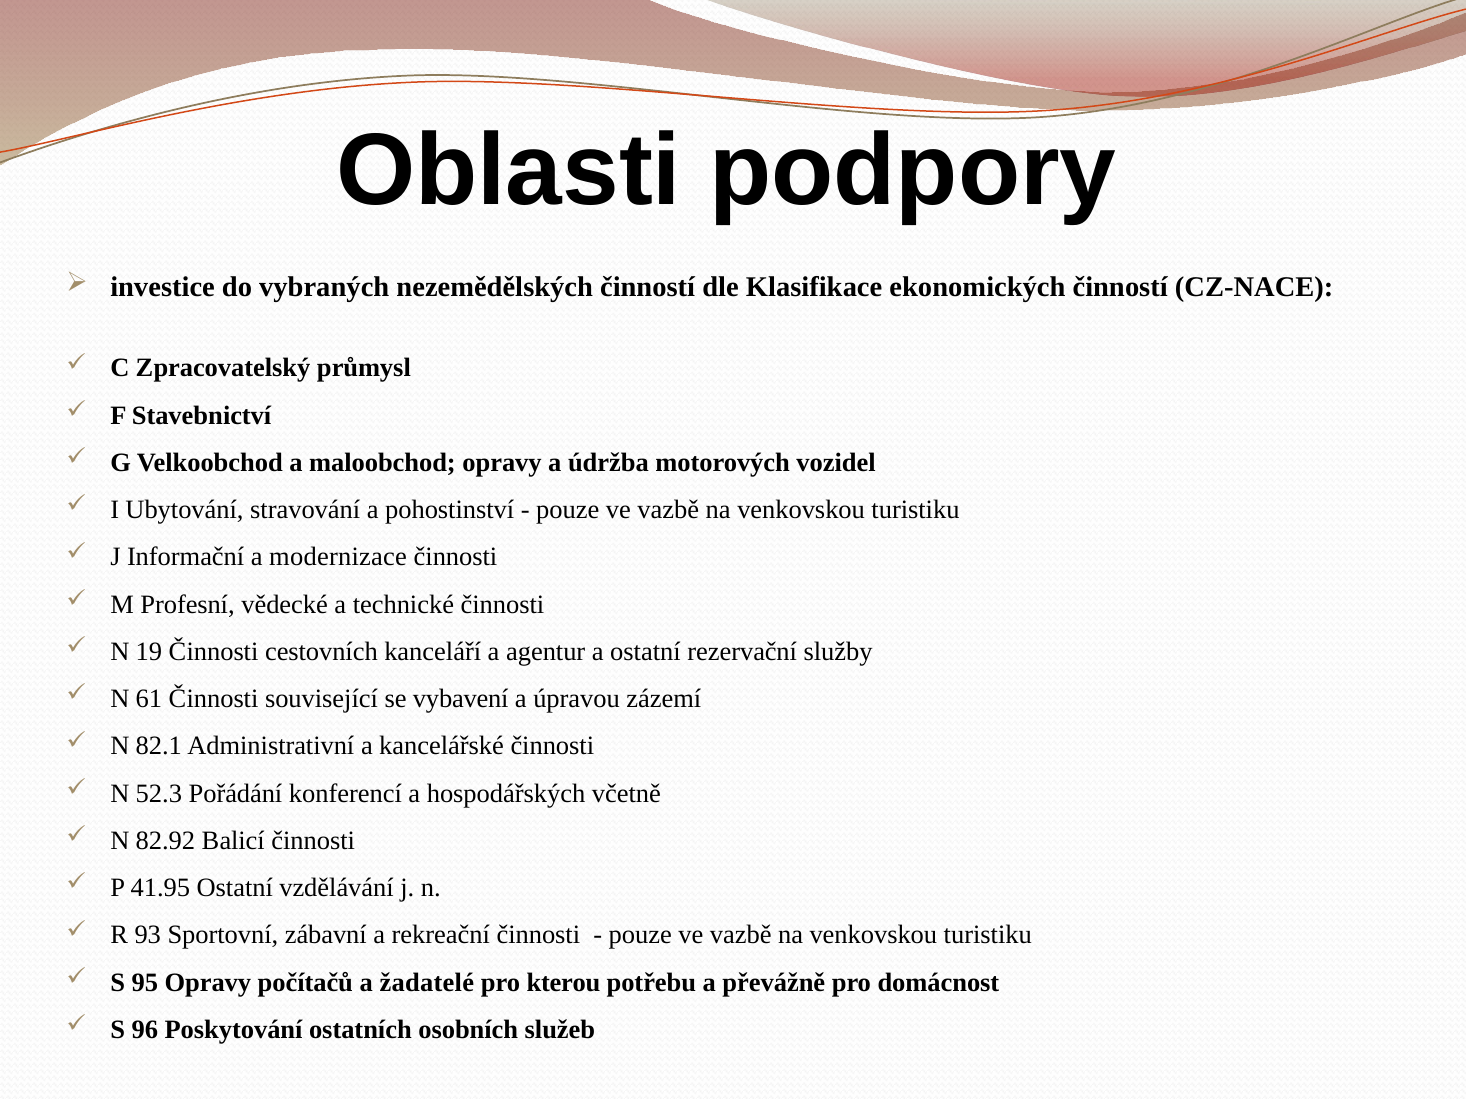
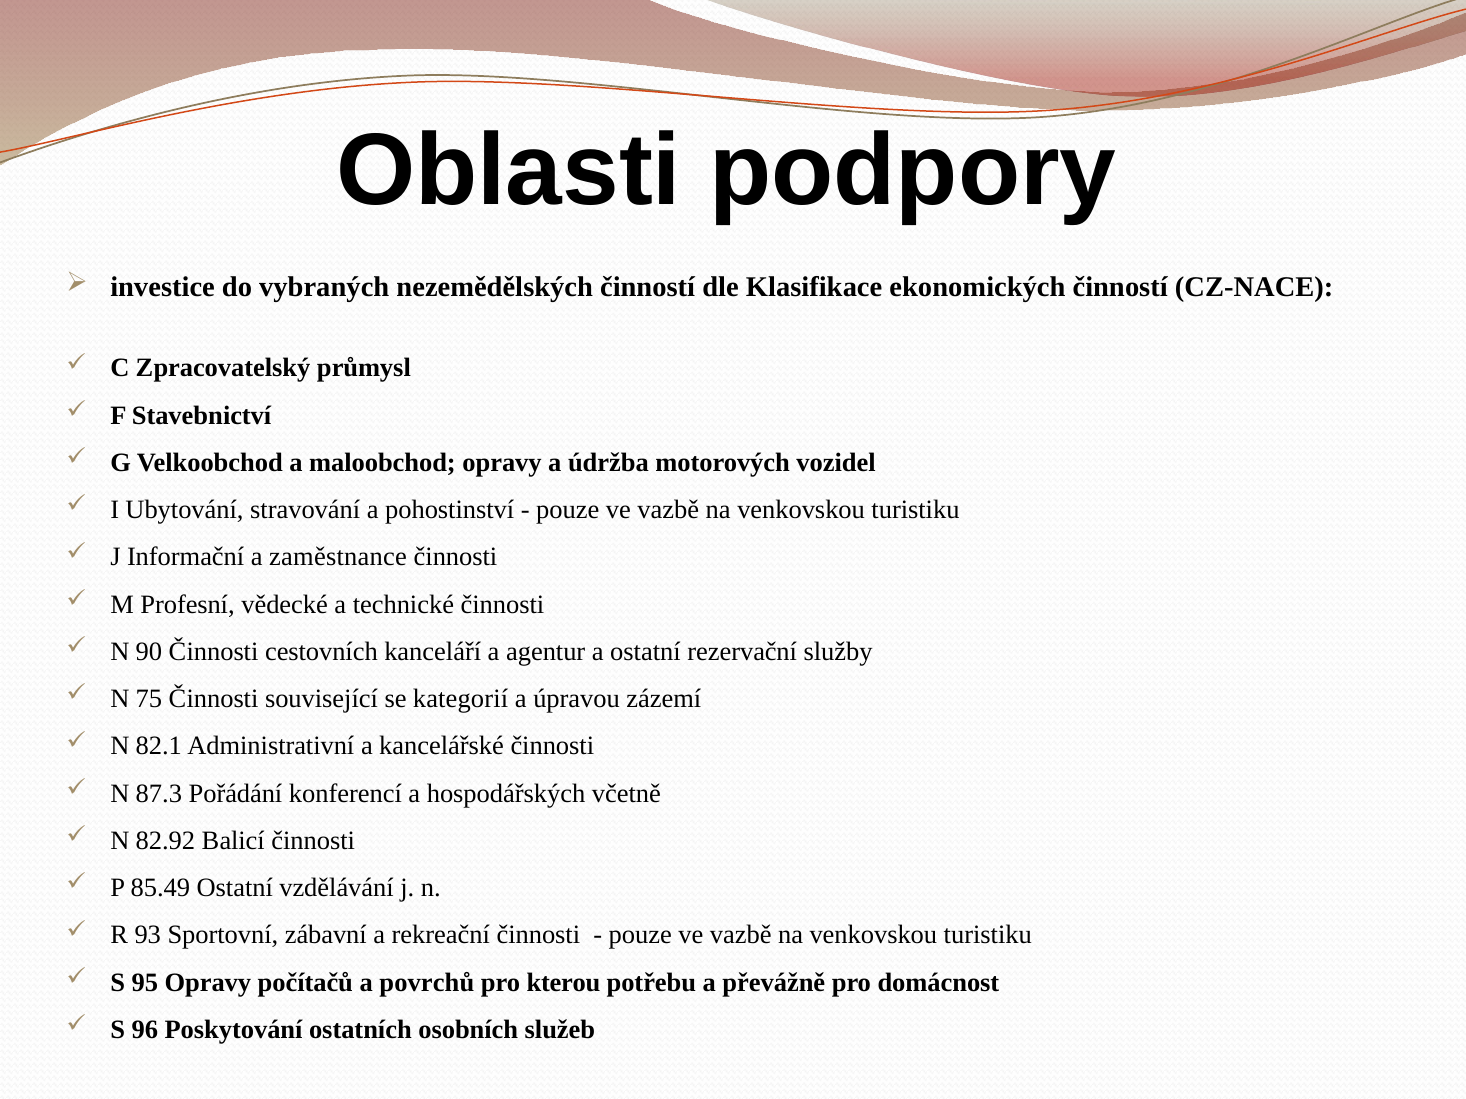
modernizace: modernizace -> zaměstnance (338, 557)
19: 19 -> 90 (149, 652)
61: 61 -> 75 (149, 699)
vybavení: vybavení -> kategorií (461, 699)
52.3: 52.3 -> 87.3 (159, 794)
41.95: 41.95 -> 85.49 (160, 888)
žadatelé: žadatelé -> povrchů (427, 983)
